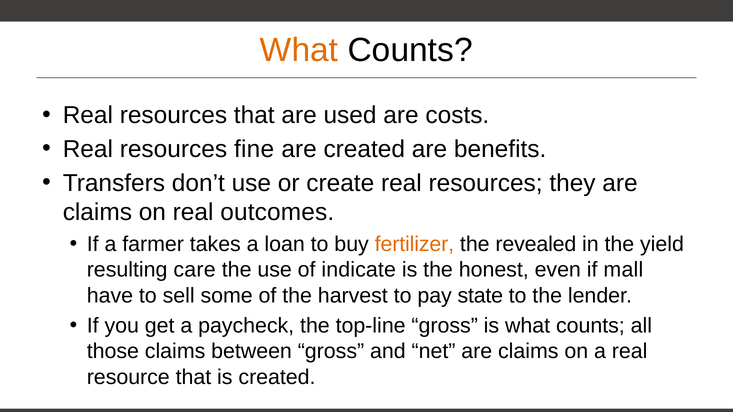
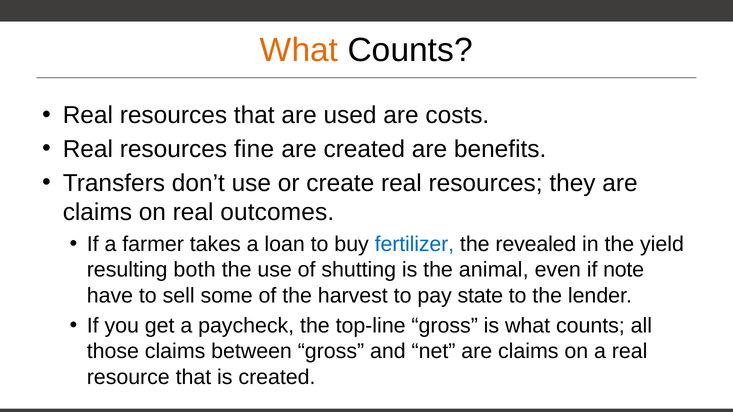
fertilizer colour: orange -> blue (414, 244)
care: care -> both (195, 270)
indicate: indicate -> shutting (359, 270)
honest: honest -> animal (494, 270)
mall: mall -> note (624, 270)
